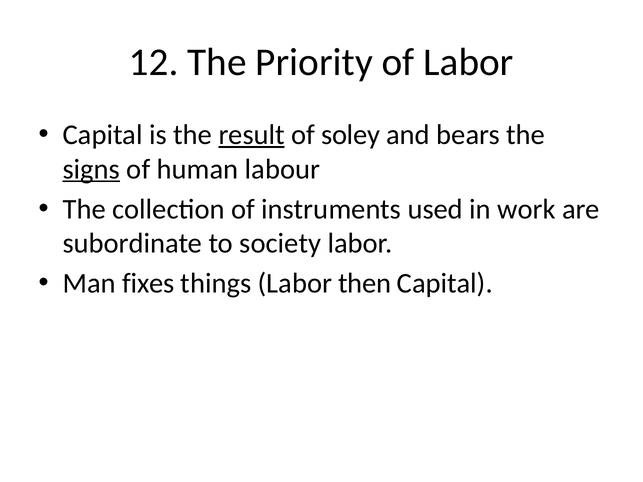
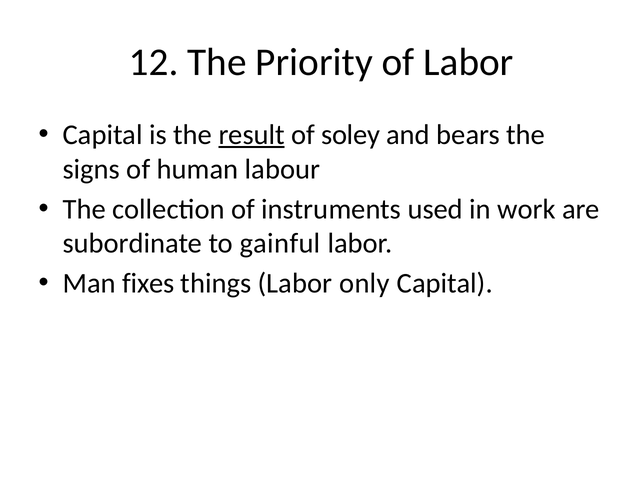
signs underline: present -> none (91, 169)
society: society -> gainful (280, 244)
then: then -> only (364, 284)
